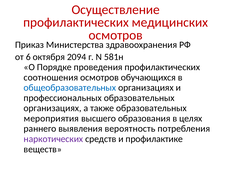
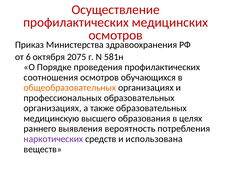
2094: 2094 -> 2075 (77, 57)
общеобразовательных colour: blue -> orange (70, 88)
мероприятия: мероприятия -> медицинскую (51, 118)
профилактике: профилактике -> использована (154, 139)
